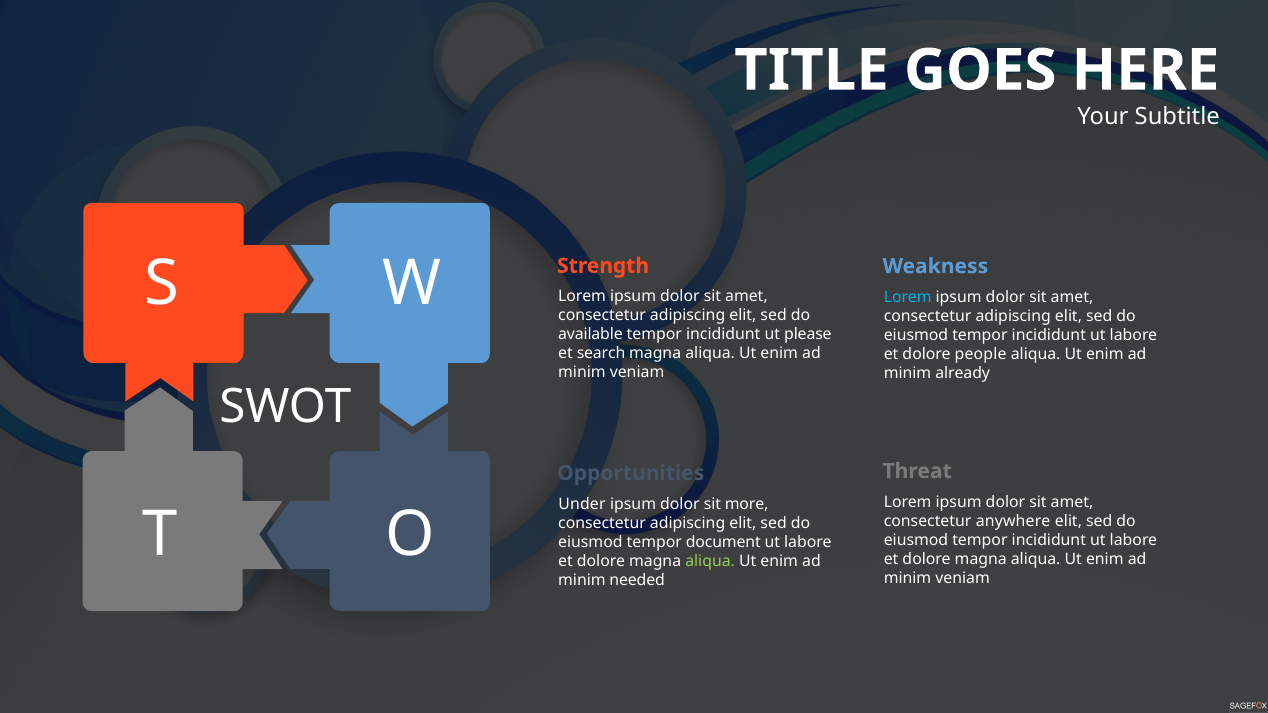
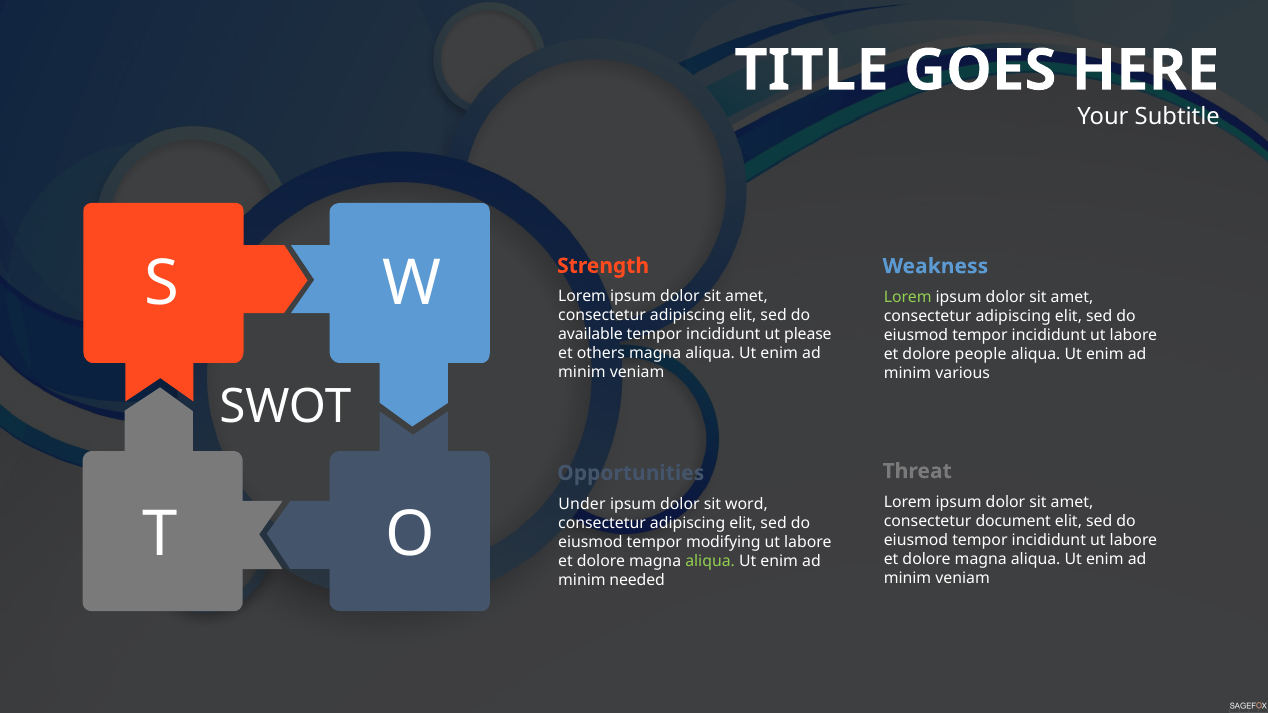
Lorem colour: light blue -> light green (908, 297)
search: search -> others (601, 354)
already: already -> various (963, 373)
more: more -> word (746, 504)
anywhere: anywhere -> document (1013, 521)
document: document -> modifying (723, 542)
